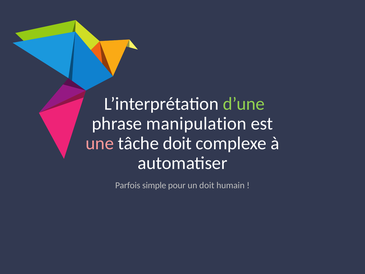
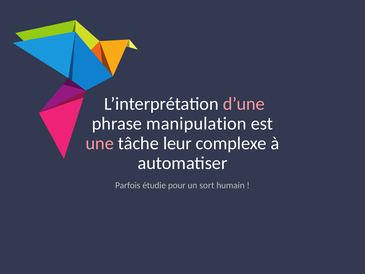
d’une colour: light green -> pink (244, 104)
tâche doit: doit -> leur (177, 143)
simple: simple -> étudie (154, 185)
un doit: doit -> sort (207, 185)
